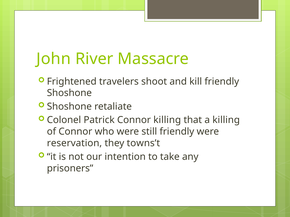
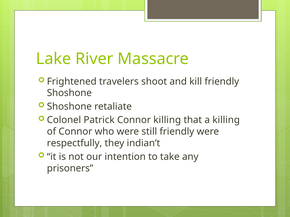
John: John -> Lake (54, 59)
reservation: reservation -> respectfully (74, 143)
towns’t: towns’t -> indian’t (143, 143)
